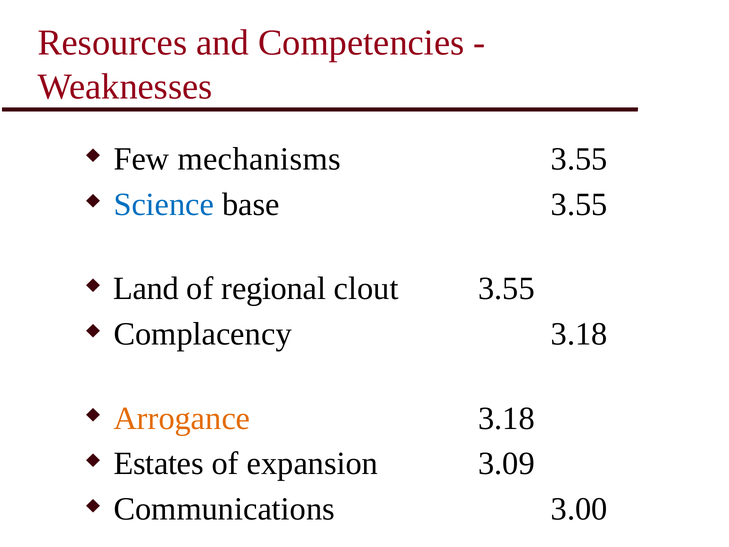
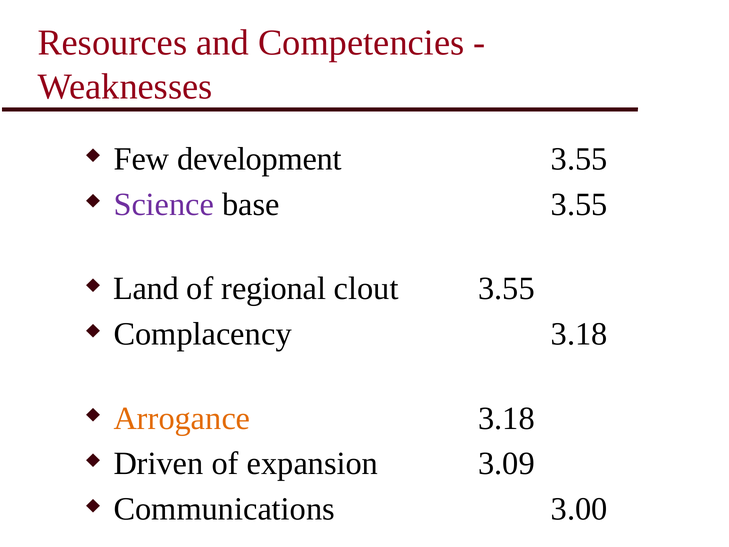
mechanisms: mechanisms -> development (259, 159)
Science colour: blue -> purple (164, 204)
Estates: Estates -> Driven (158, 464)
